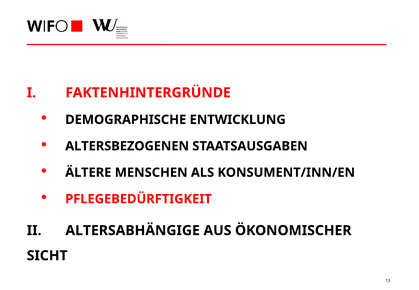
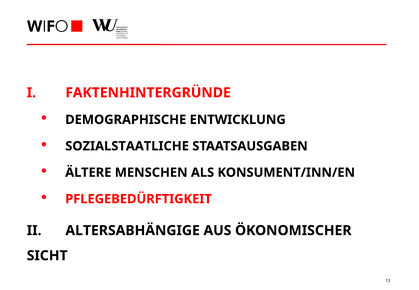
ALTERSBEZOGENEN: ALTERSBEZOGENEN -> SOZIALSTAATLICHE (127, 146)
